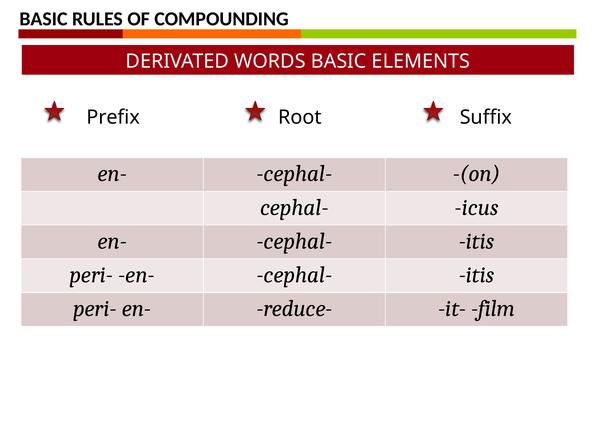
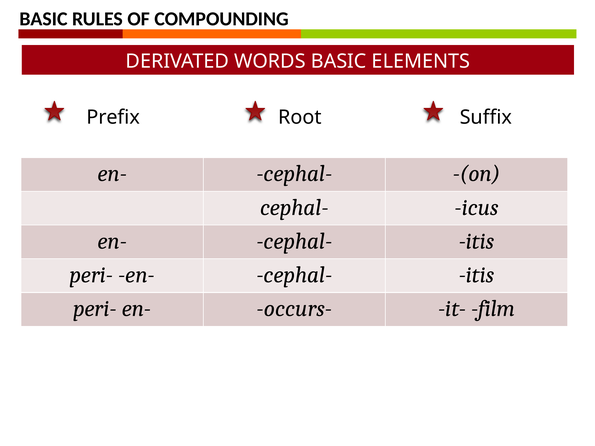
reduce-: reduce- -> occurs- (294, 309)
